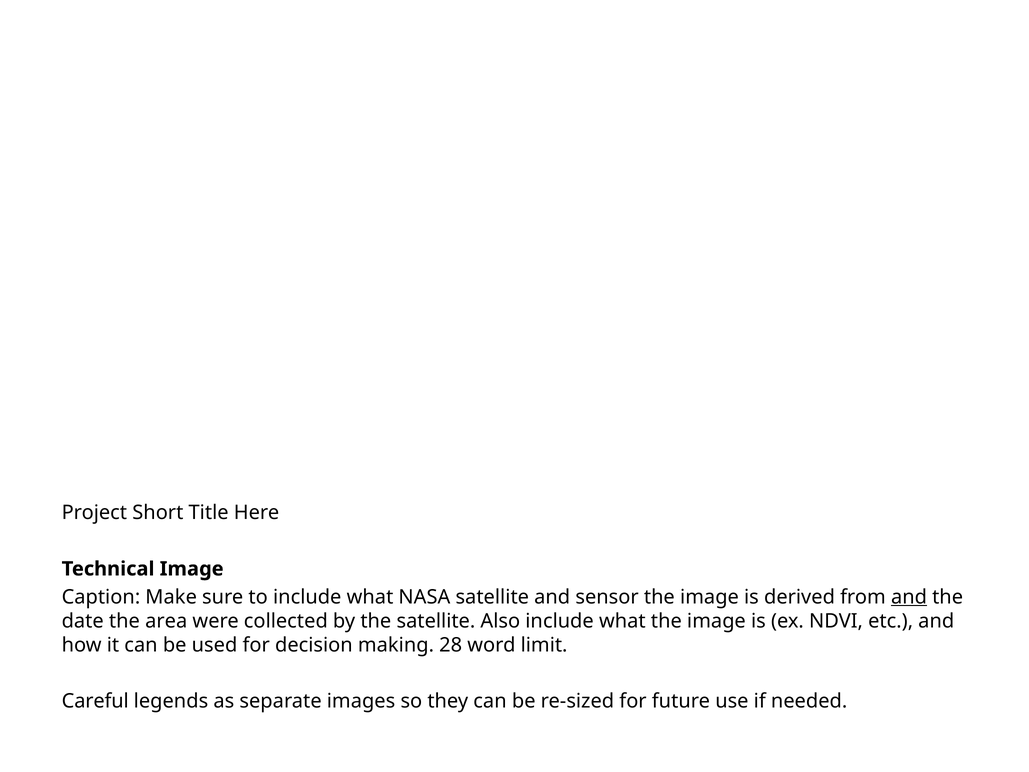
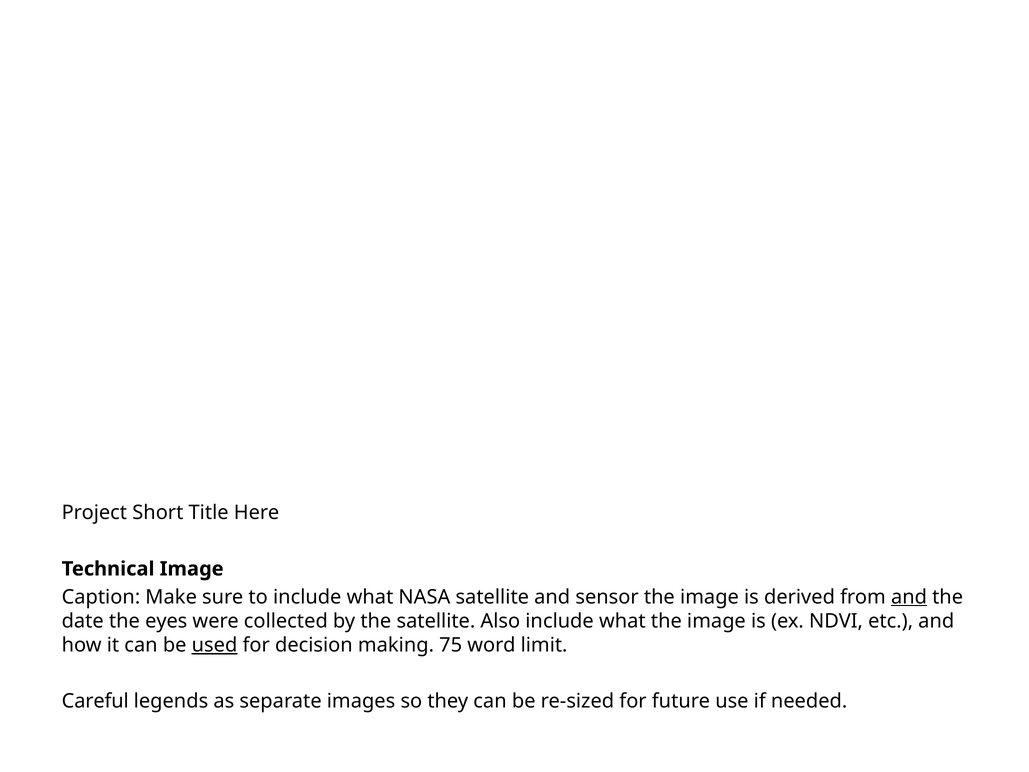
area: area -> eyes (166, 621)
used underline: none -> present (214, 645)
28: 28 -> 75 (451, 645)
